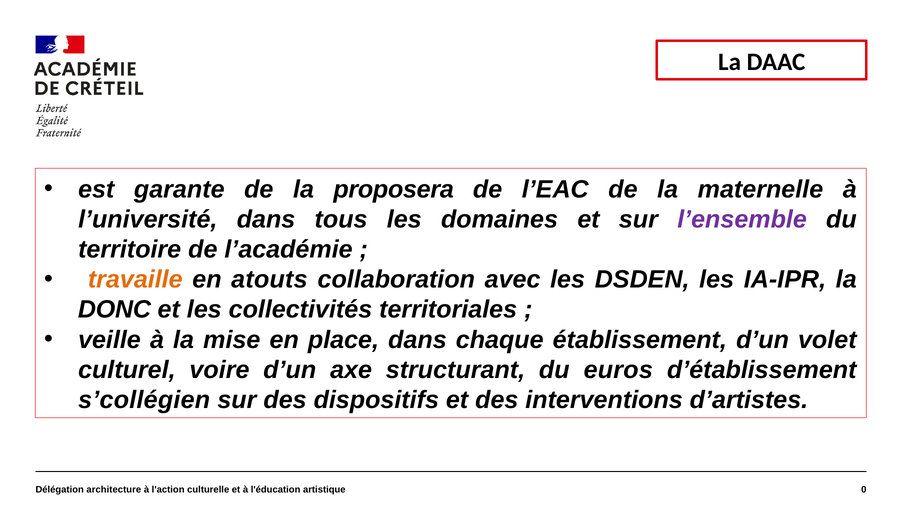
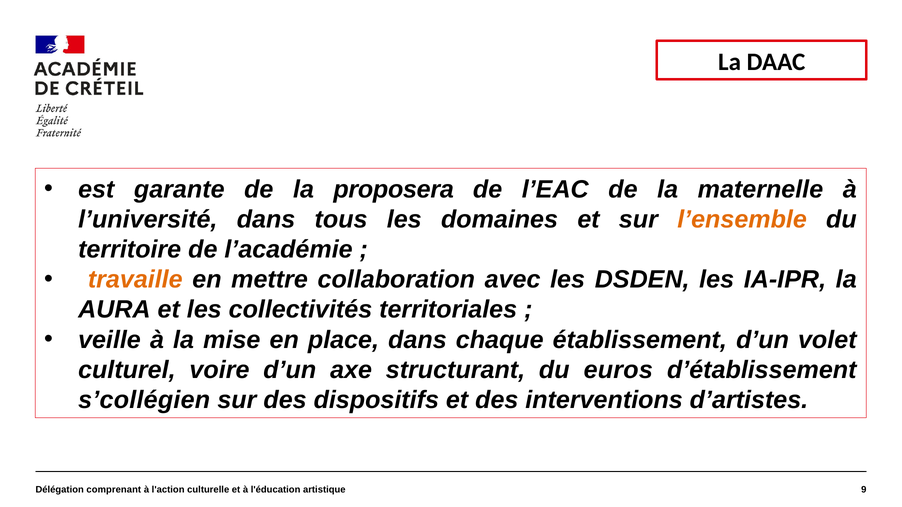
l’ensemble colour: purple -> orange (742, 220)
atouts: atouts -> mettre (270, 280)
DONC: DONC -> AURA (114, 310)
architecture: architecture -> comprenant (114, 490)
0: 0 -> 9 (864, 490)
